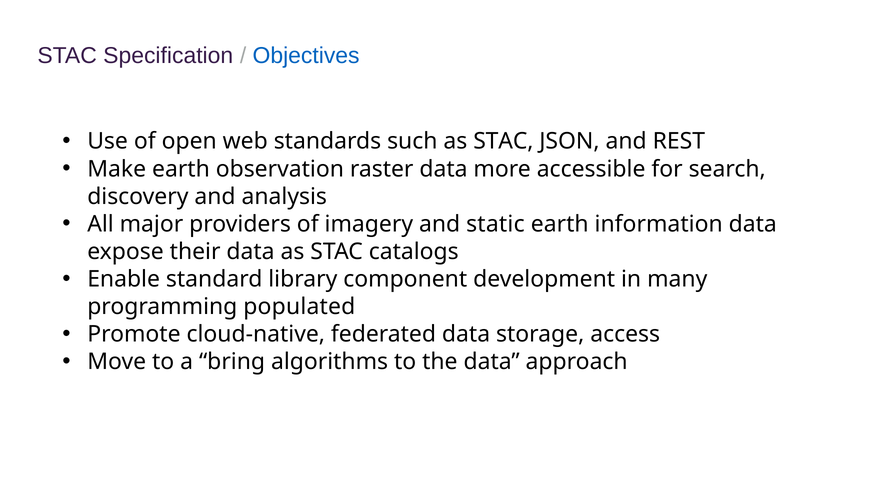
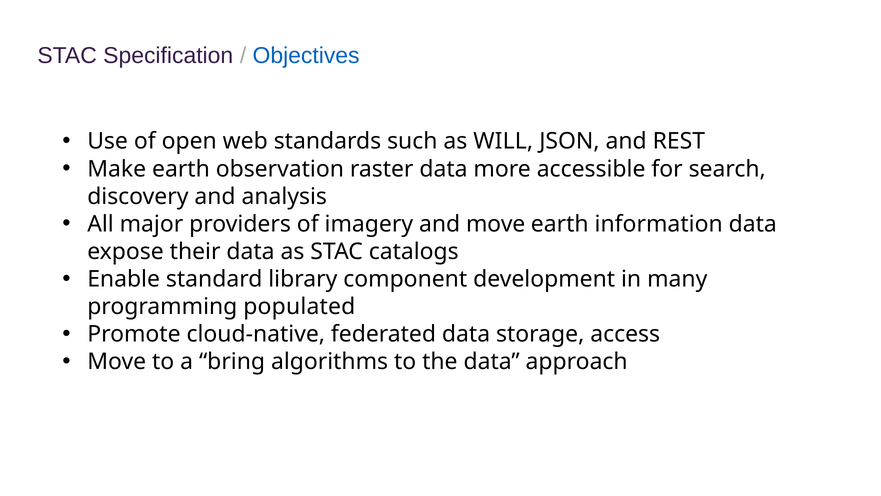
such as STAC: STAC -> WILL (503, 141)
and static: static -> move (496, 224)
